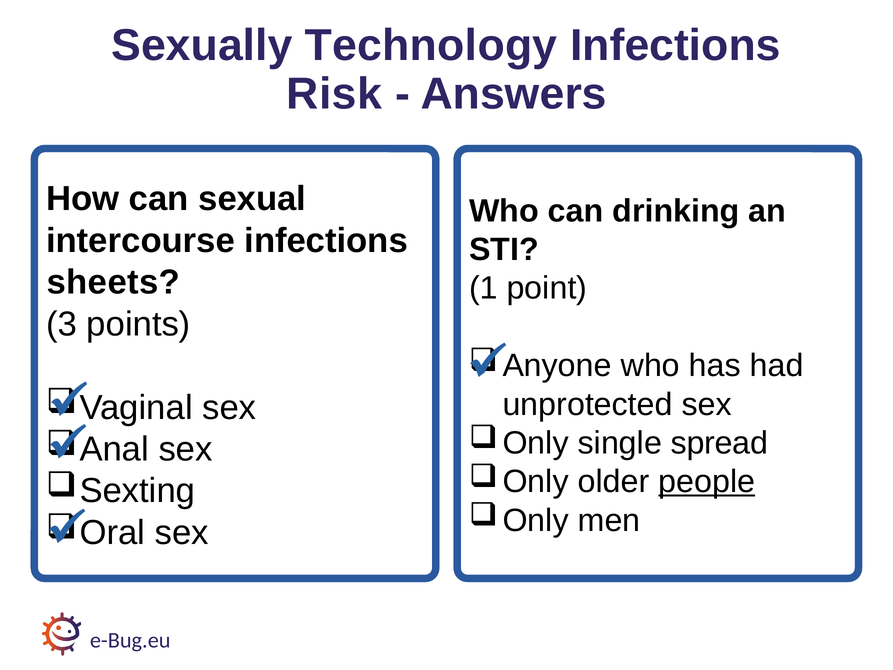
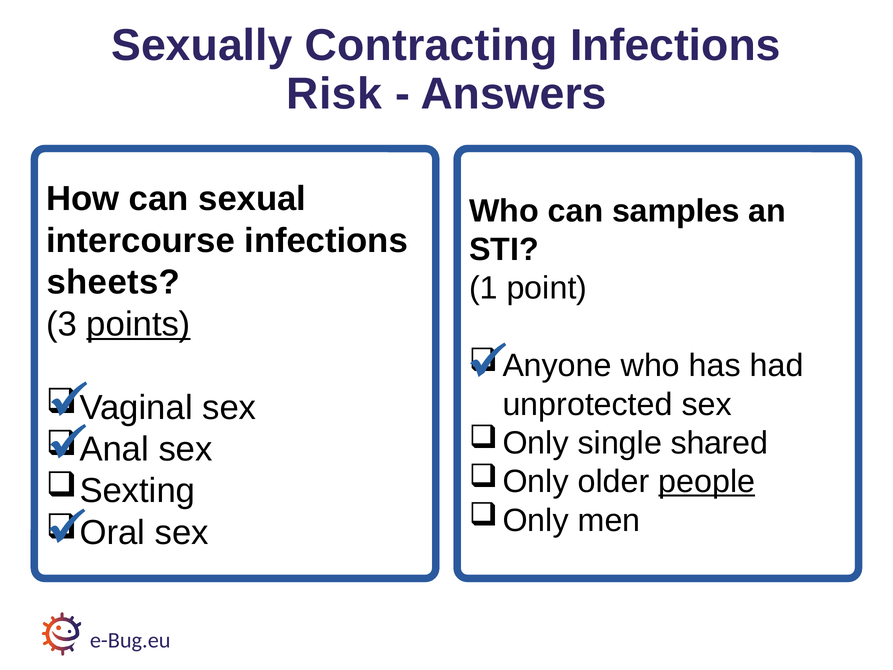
Technology: Technology -> Contracting (431, 46)
drinking: drinking -> samples (676, 211)
points underline: none -> present (139, 324)
spread: spread -> shared (719, 443)
